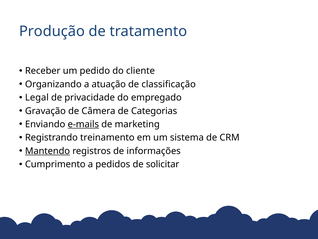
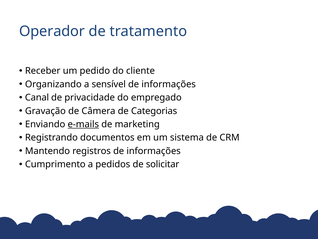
Produção: Produção -> Operador (52, 31)
atuação: atuação -> sensível (109, 84)
classificação: classificação -> informações (169, 84)
Legal: Legal -> Canal (37, 97)
treinamento: treinamento -> documentos (107, 137)
Mantendo underline: present -> none (47, 151)
